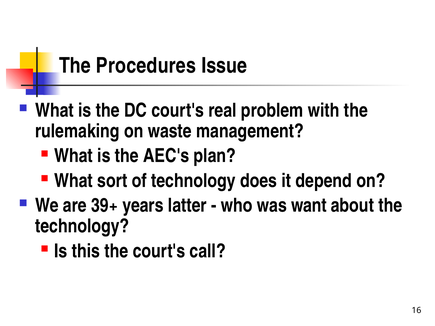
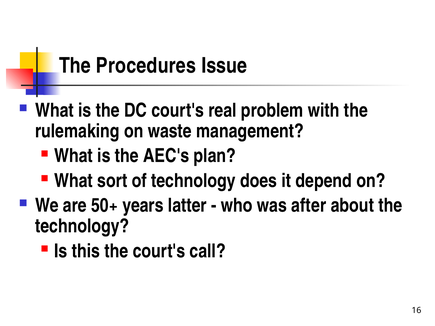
39+: 39+ -> 50+ (105, 206)
want: want -> after (309, 206)
